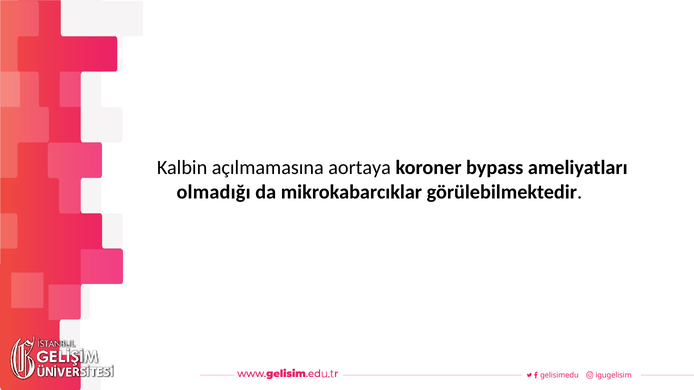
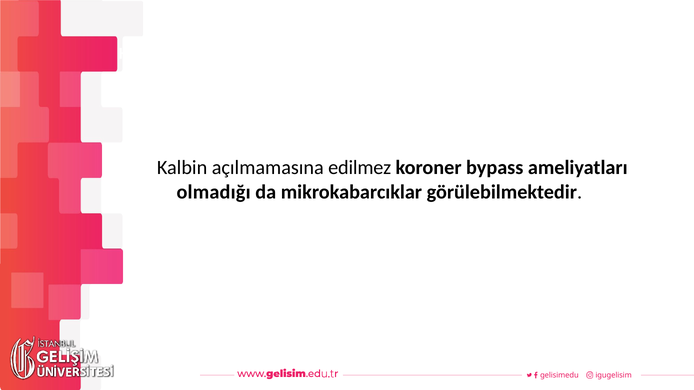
aortaya: aortaya -> edilmez (360, 168)
